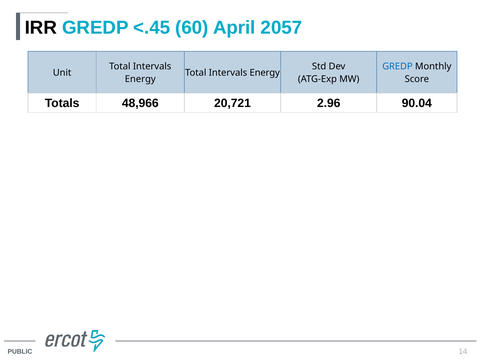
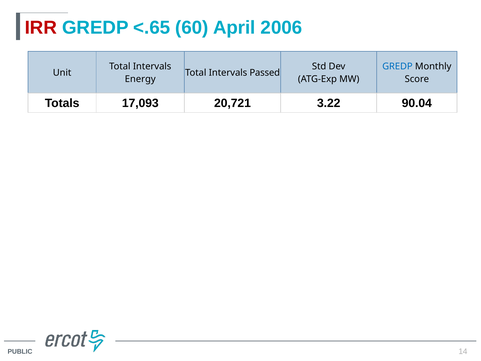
IRR colour: black -> red (41, 28)
<.45: <.45 -> <.65 (152, 28)
2057: 2057 -> 2006 (281, 28)
Energy: Energy -> Passed (265, 73)
48,966: 48,966 -> 17,093 (140, 103)
2.96: 2.96 -> 3.22 (329, 103)
